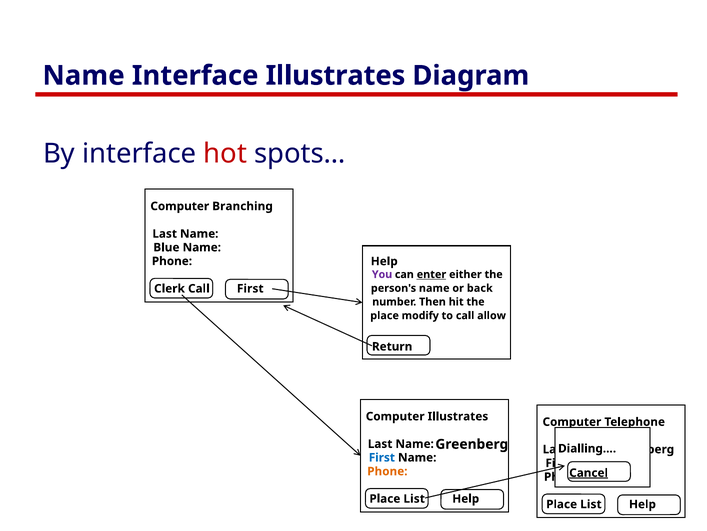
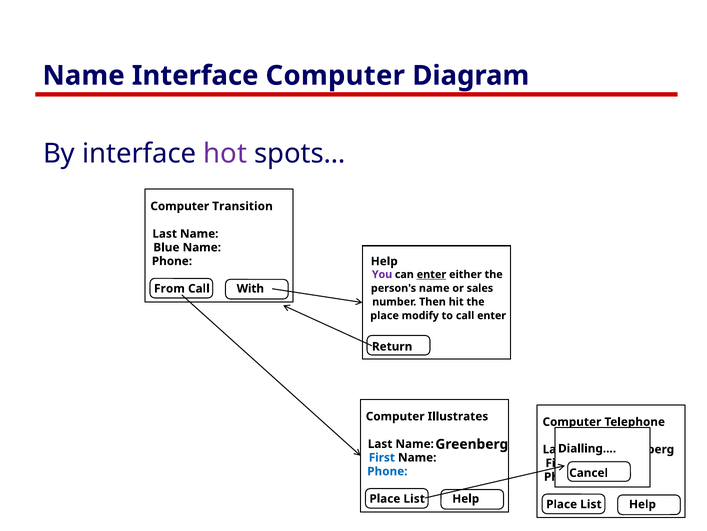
Interface Illustrates: Illustrates -> Computer (335, 76)
hot colour: red -> purple (225, 153)
Branching: Branching -> Transition (242, 206)
back: back -> sales (480, 288)
Clerk: Clerk -> From (169, 288)
Call First: First -> With (250, 288)
call allow: allow -> enter (492, 315)
Phone colour: orange -> blue (387, 471)
Cancel underline: present -> none (589, 472)
